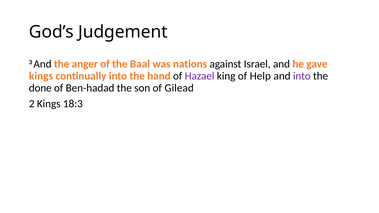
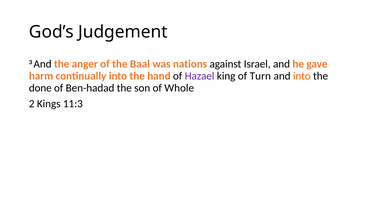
kings: kings -> harm (41, 76)
Help: Help -> Turn (260, 76)
into colour: purple -> orange (302, 76)
Gilead: Gilead -> Whole (179, 88)
18:3: 18:3 -> 11:3 (73, 104)
